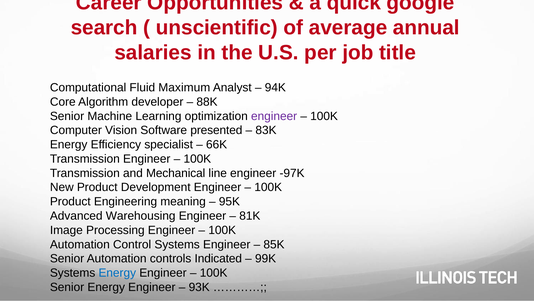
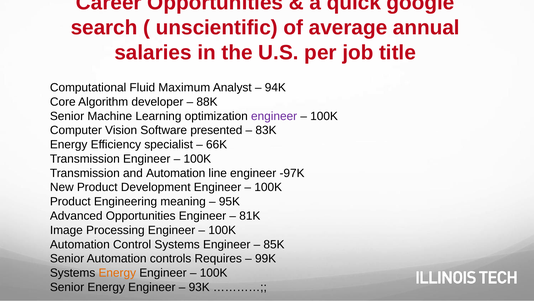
and Mechanical: Mechanical -> Automation (176, 173)
Advanced Warehousing: Warehousing -> Opportunities (141, 215)
Indicated: Indicated -> Requires (218, 258)
Energy colour: blue -> orange (117, 272)
